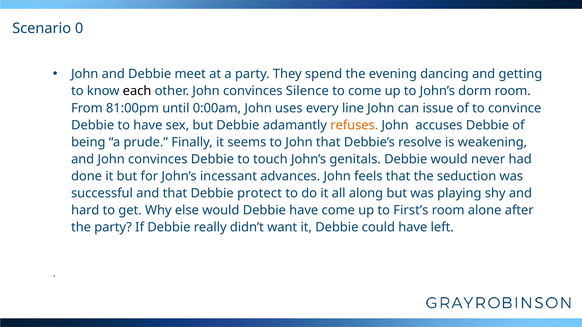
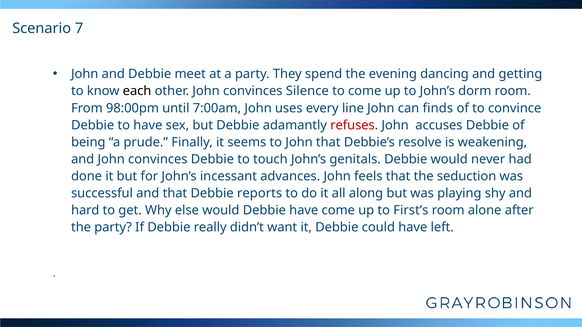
0: 0 -> 7 (79, 28)
81:00pm: 81:00pm -> 98:00pm (132, 108)
0:00am: 0:00am -> 7:00am (217, 108)
issue: issue -> finds (438, 108)
refuses colour: orange -> red (354, 125)
protect: protect -> reports (260, 193)
